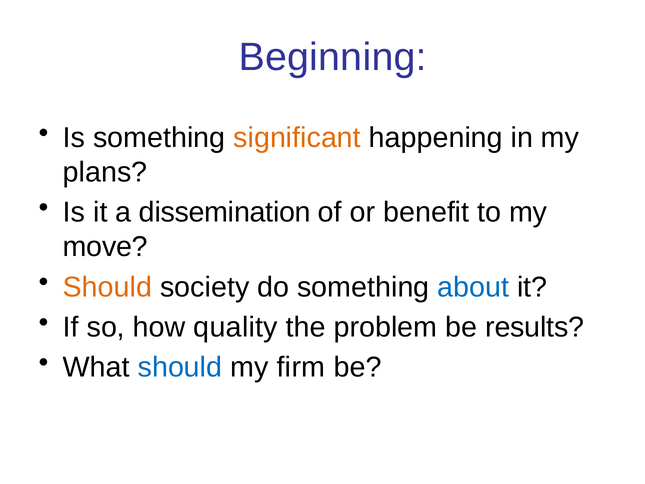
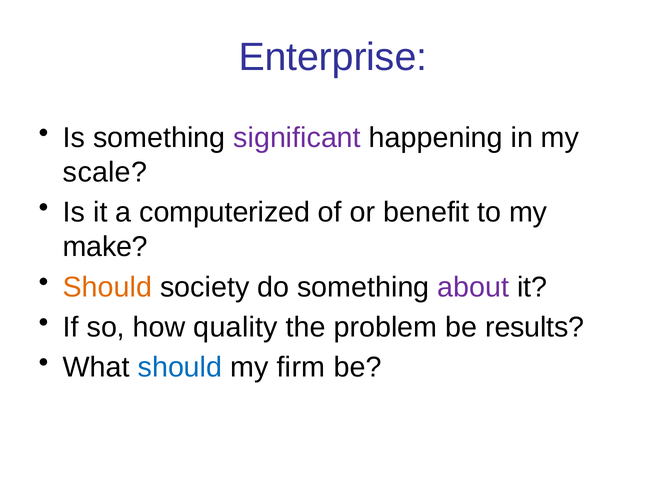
Beginning: Beginning -> Enterprise (333, 57)
significant colour: orange -> purple (297, 138)
plans: plans -> scale (105, 172)
dissemination: dissemination -> computerized (225, 212)
move: move -> make (105, 247)
about colour: blue -> purple (473, 287)
